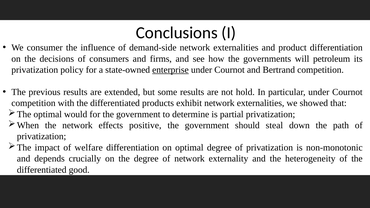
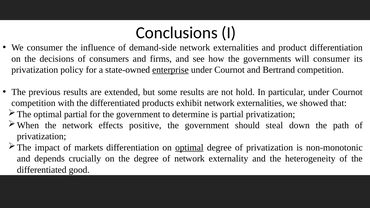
will petroleum: petroleum -> consumer (332, 59)
optimal would: would -> partial (76, 114)
welfare: welfare -> markets (89, 148)
optimal underline: none -> present (189, 148)
